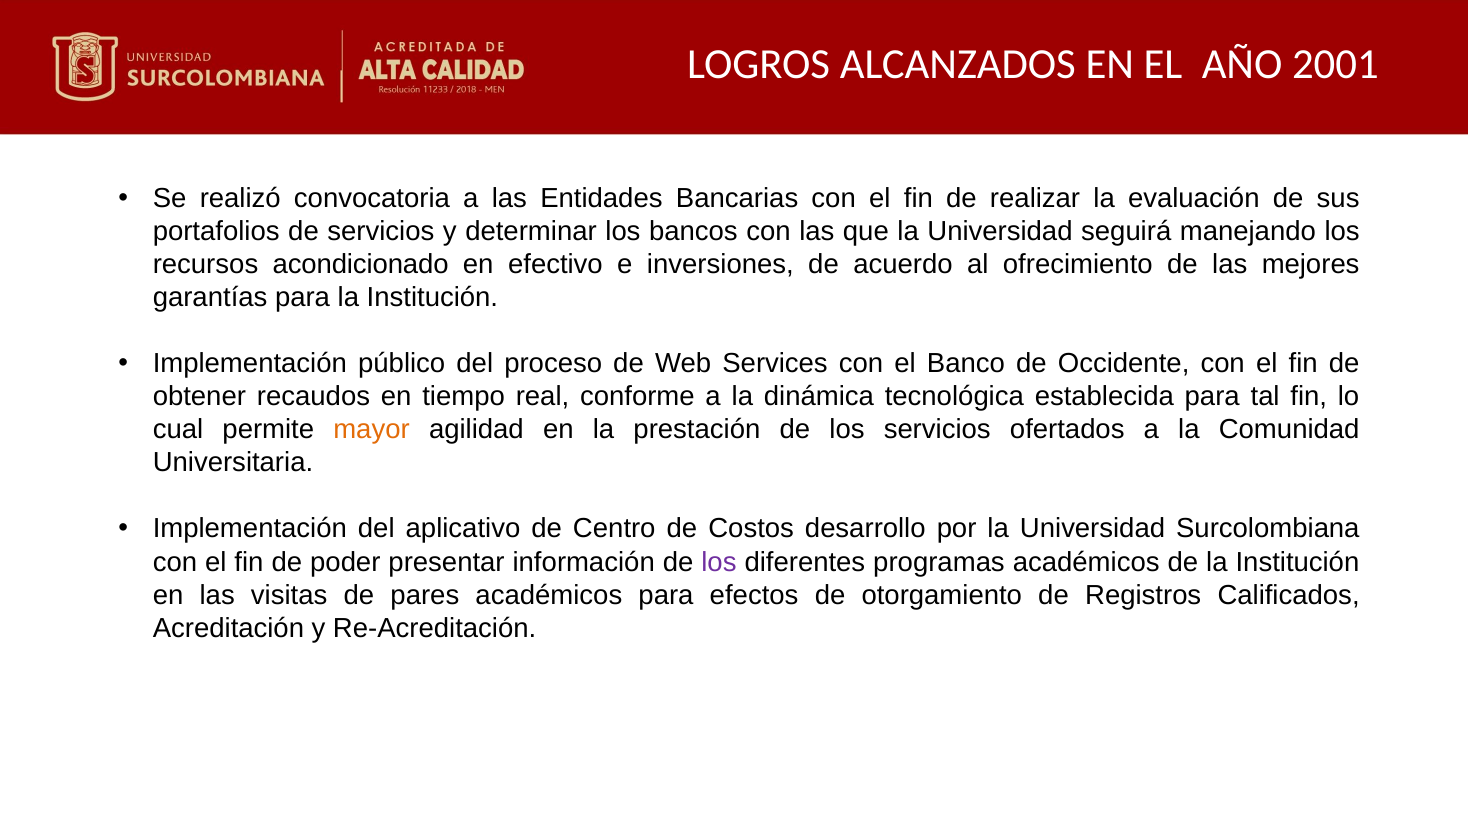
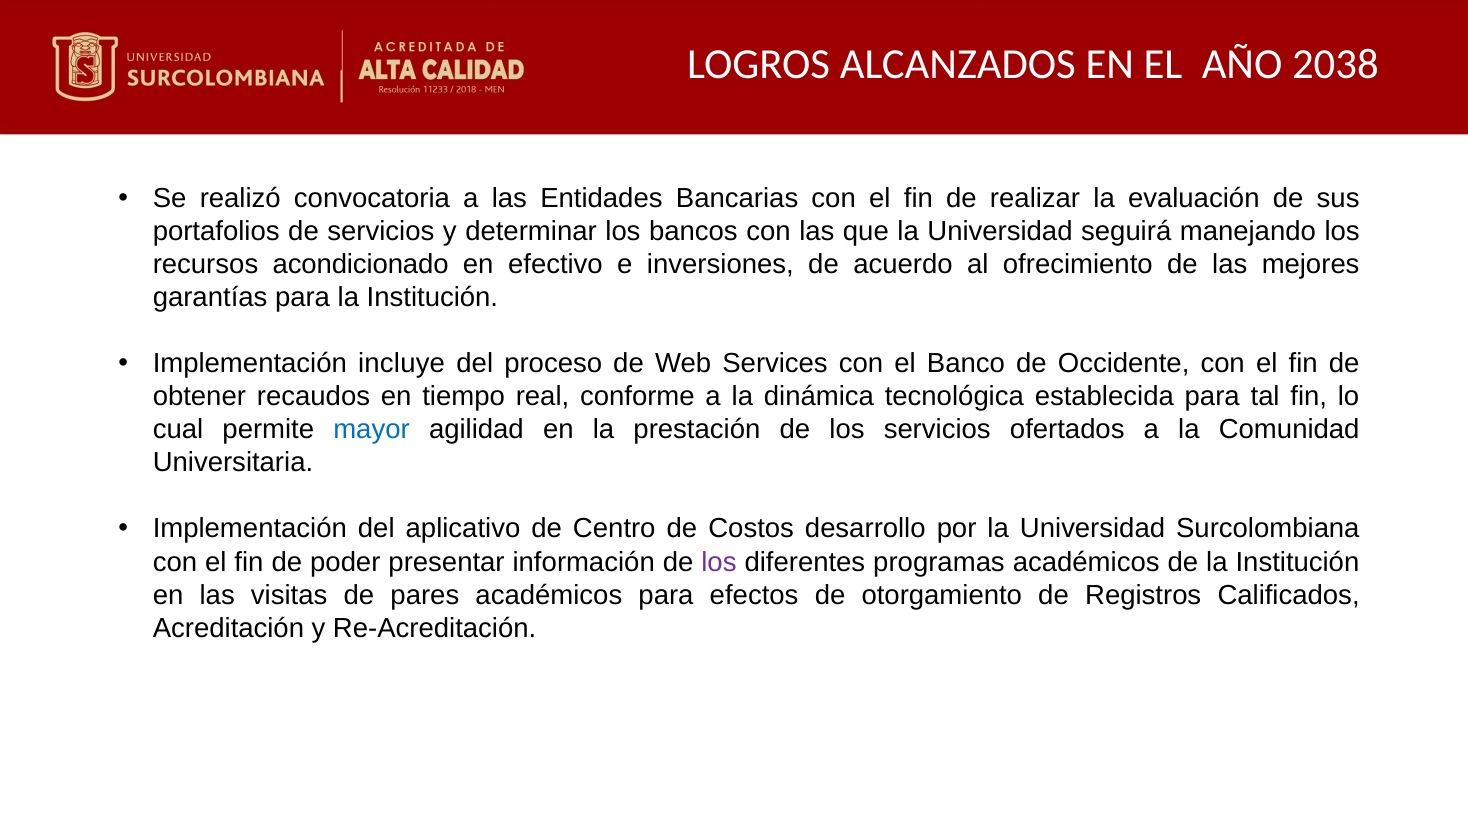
2001: 2001 -> 2038 (1335, 64)
público: público -> incluye (402, 364)
mayor colour: orange -> blue (372, 430)
